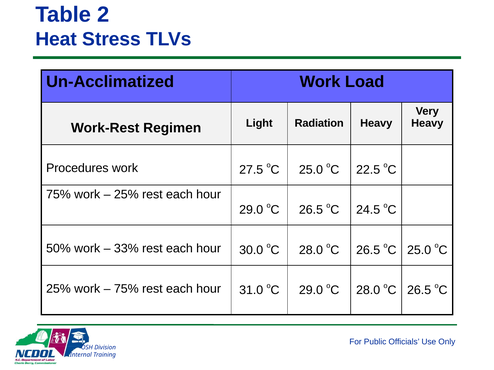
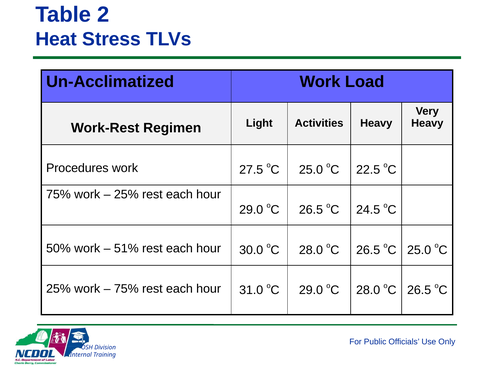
Radiation: Radiation -> Activities (319, 123)
33%: 33% -> 51% (126, 249)
